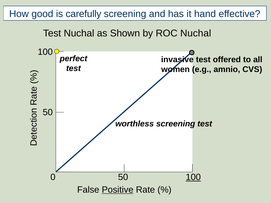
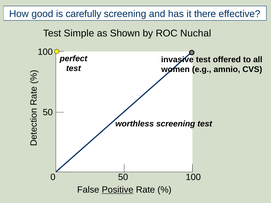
hand: hand -> there (205, 14)
Test Nuchal: Nuchal -> Simple (79, 33)
100 underline: present -> none (193, 177)
